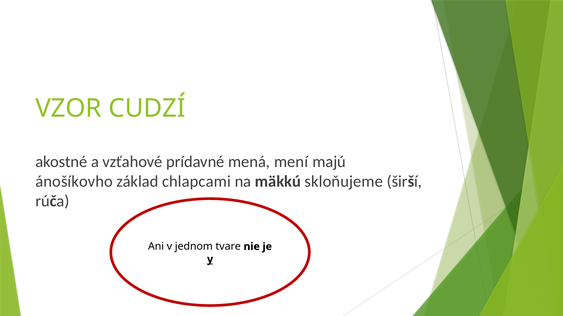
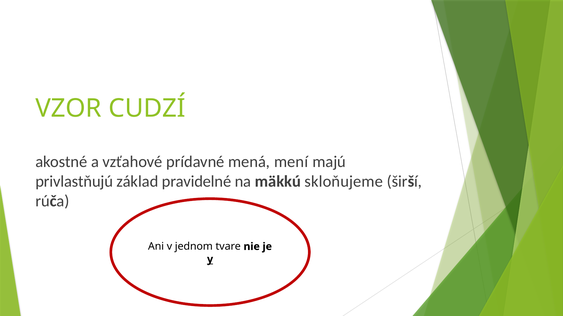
ánošíkovho: ánošíkovho -> privlastňujú (74, 182)
chlapcami: chlapcami -> pravidelné (197, 182)
